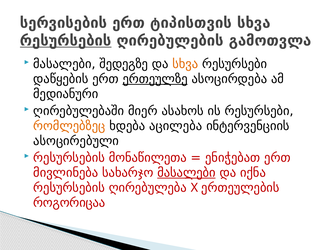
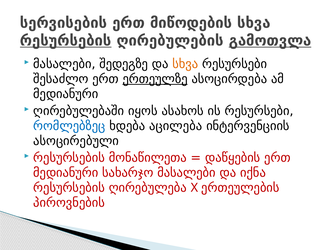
ტიპისთვის: ტიპისთვის -> მიწოდების (191, 23)
გამოთვლა underline: none -> present (270, 41)
დაწყების: დაწყების -> შესაძლო (61, 79)
მიერ: მიერ -> იყოს (143, 111)
რომლებზეც colour: orange -> blue (69, 126)
ენიჭებათ: ენიჭებათ -> დაწყების (233, 158)
მივლინება: მივლინება -> მედიანური (66, 173)
მასალები underline: present -> none (186, 173)
როგორიცაა: როგორიცაა -> პიროვნების (69, 203)
